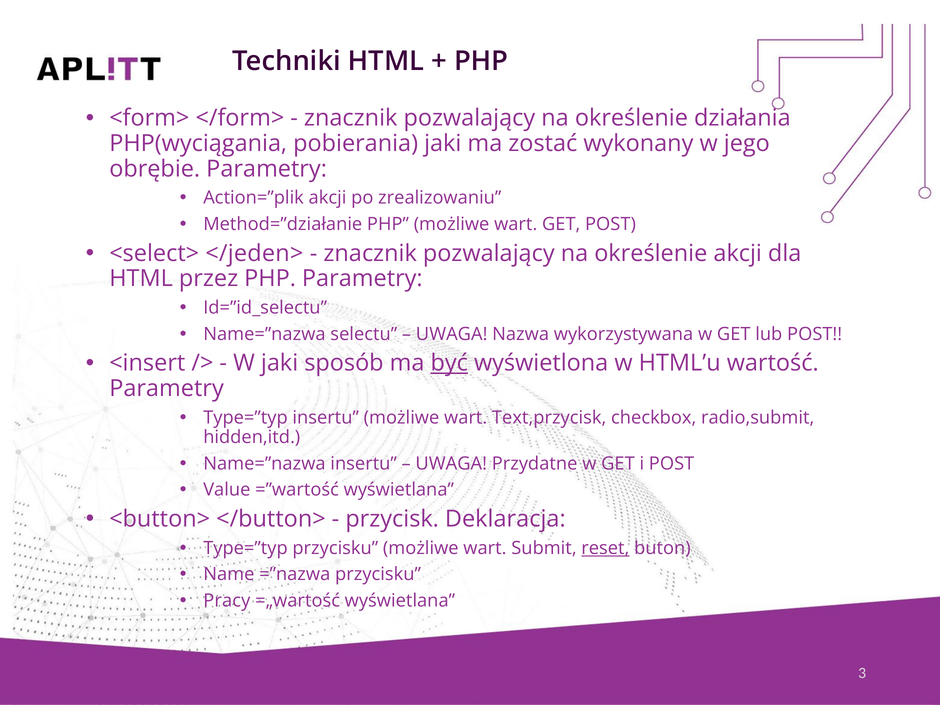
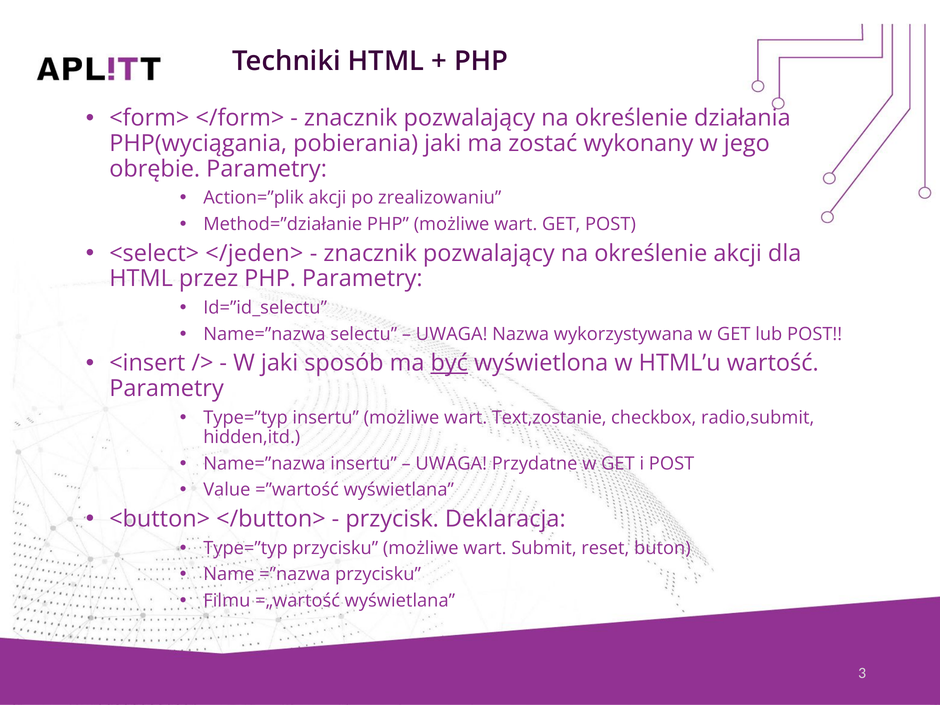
Text,przycisk: Text,przycisk -> Text,zostanie (549, 418)
reset underline: present -> none (605, 548)
Pracy: Pracy -> Filmu (227, 601)
